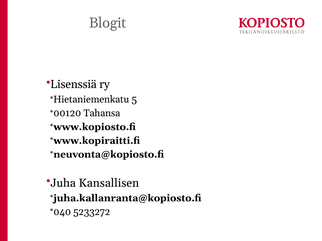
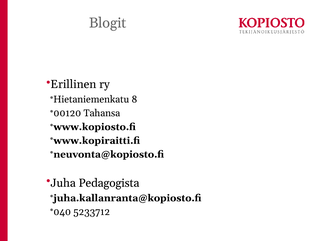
Lisenssiä: Lisenssiä -> Erillinen (73, 85)
5: 5 -> 8 (134, 100)
Kansallisen: Kansallisen -> Pedagogista (109, 183)
5233272: 5233272 -> 5233712 (92, 212)
